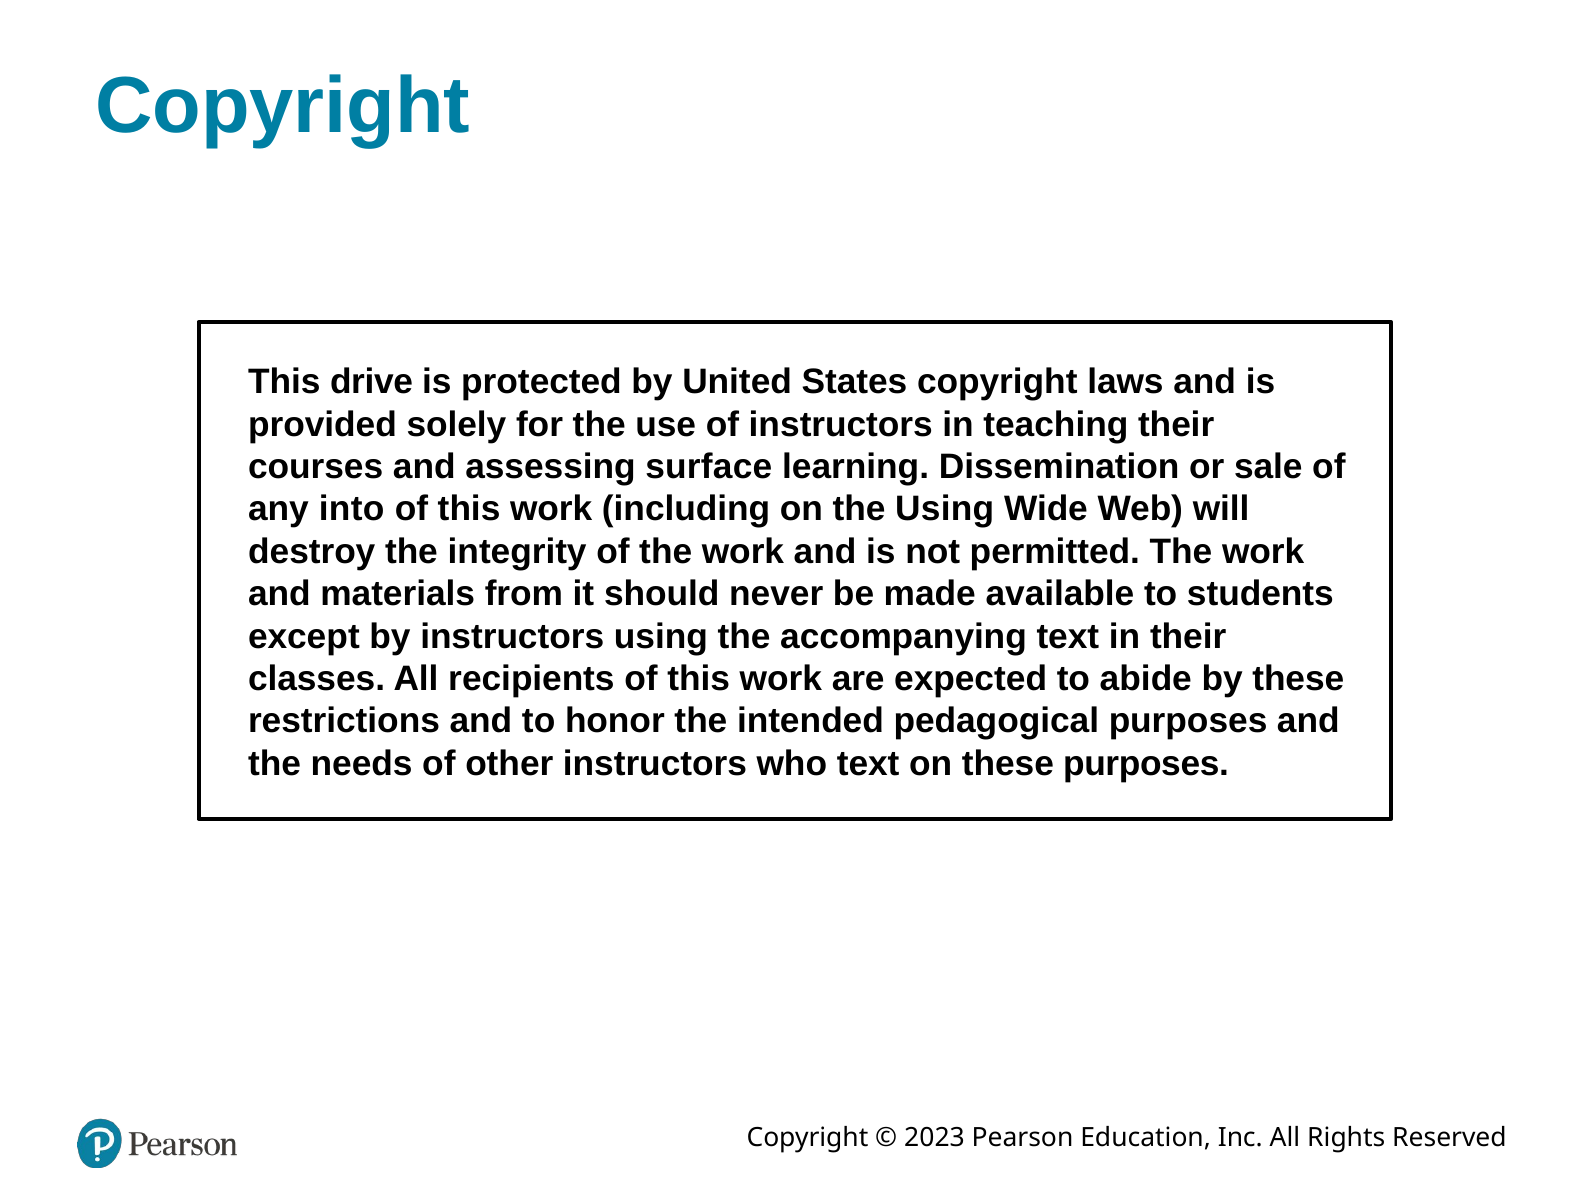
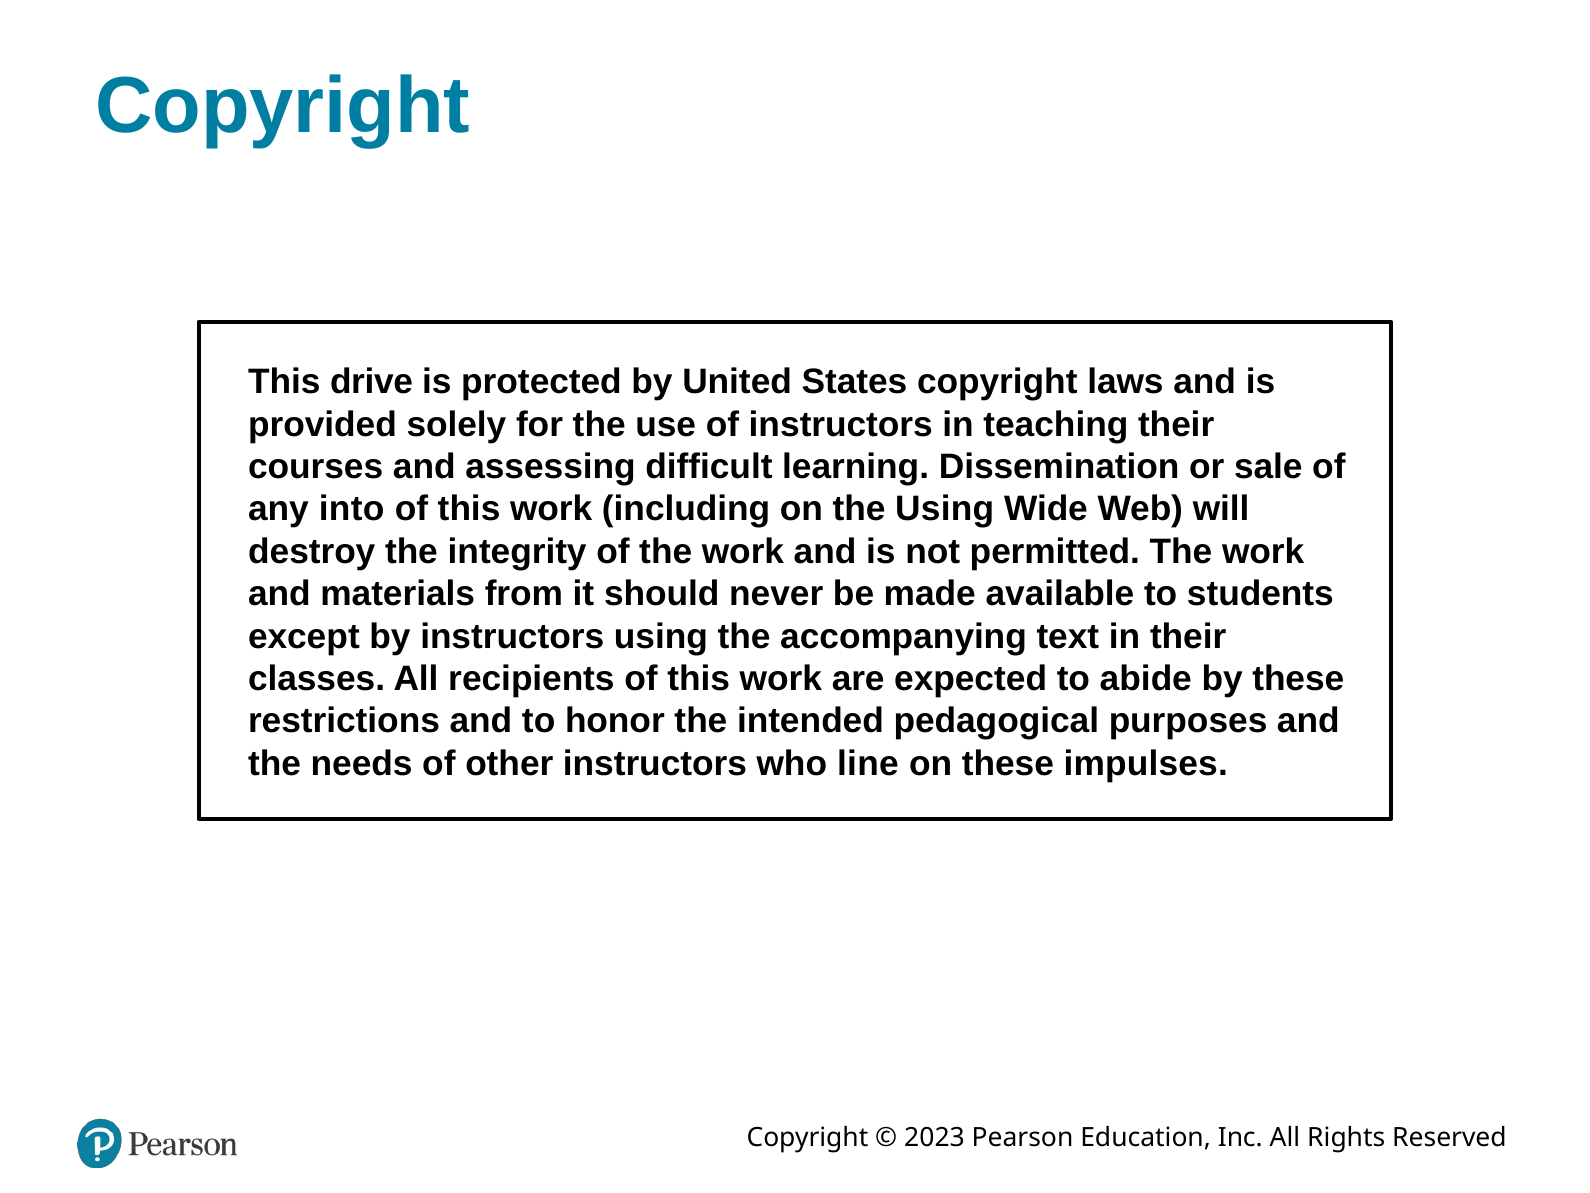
surface: surface -> difficult (709, 467)
who text: text -> line (868, 763)
these purposes: purposes -> impulses (1146, 763)
